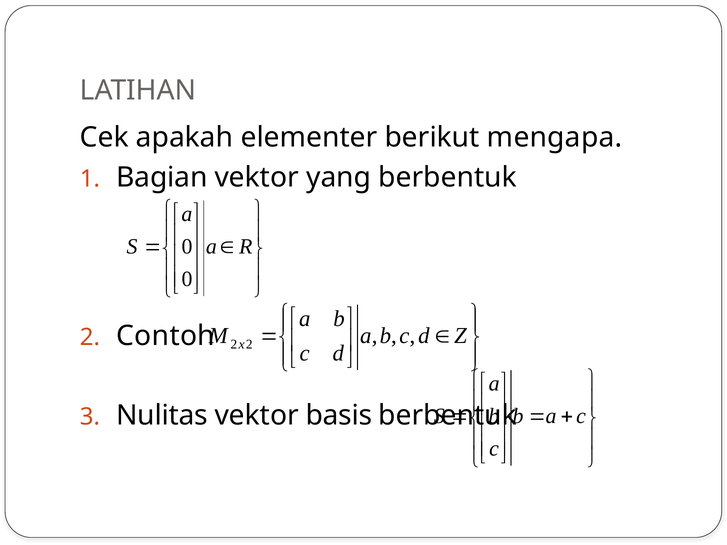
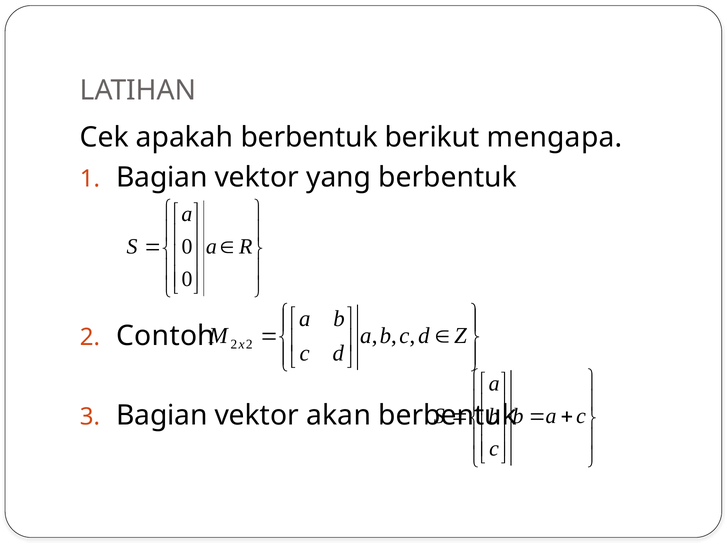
apakah elementer: elementer -> berbentuk (309, 138)
Nulitas: Nulitas -> Bagian (162, 416)
basis: basis -> akan (339, 416)
